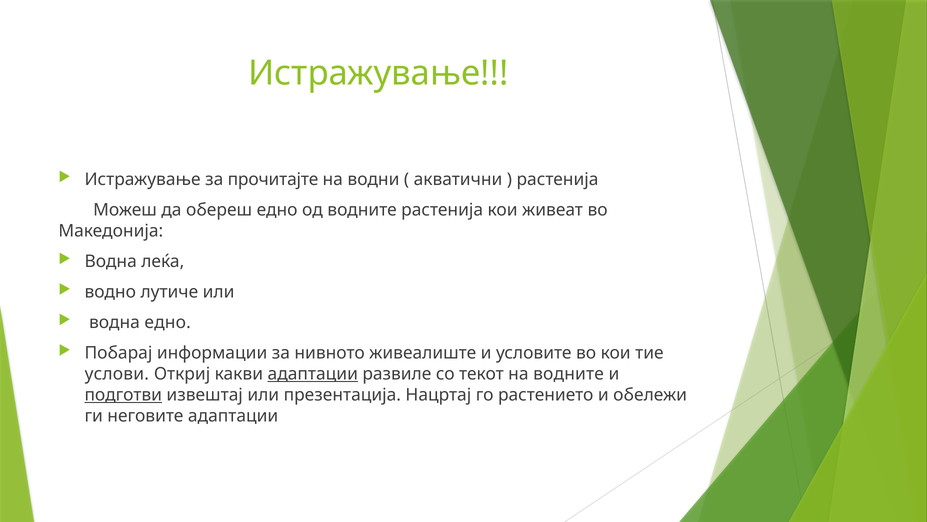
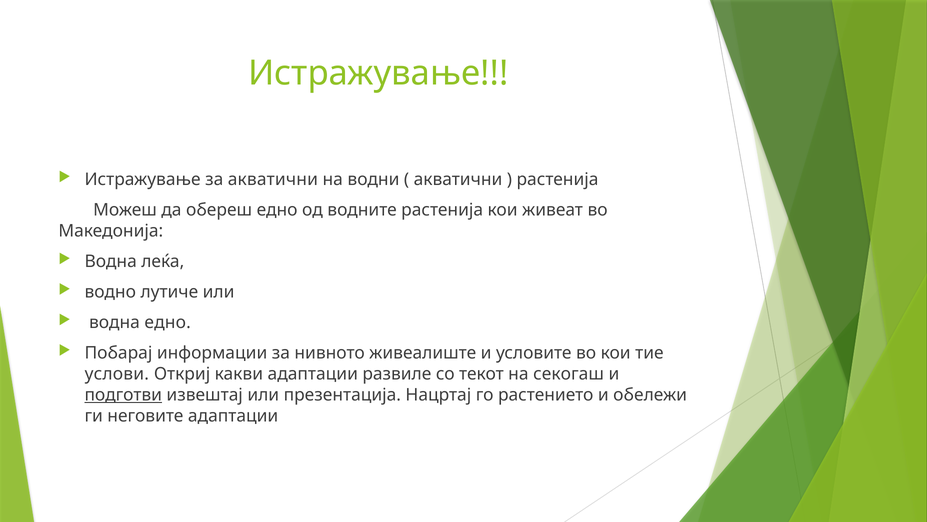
за прочитајте: прочитајте -> акватични (273, 179)
адаптации underline: present -> none (313, 374)
на водните: водните -> секогаш (569, 374)
